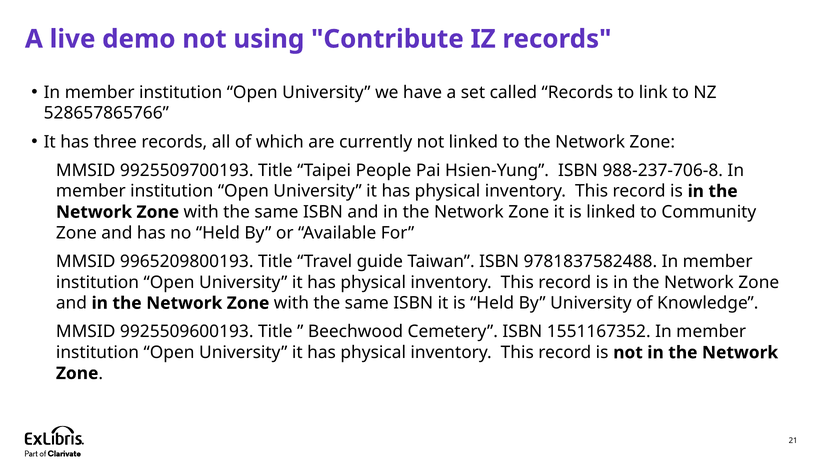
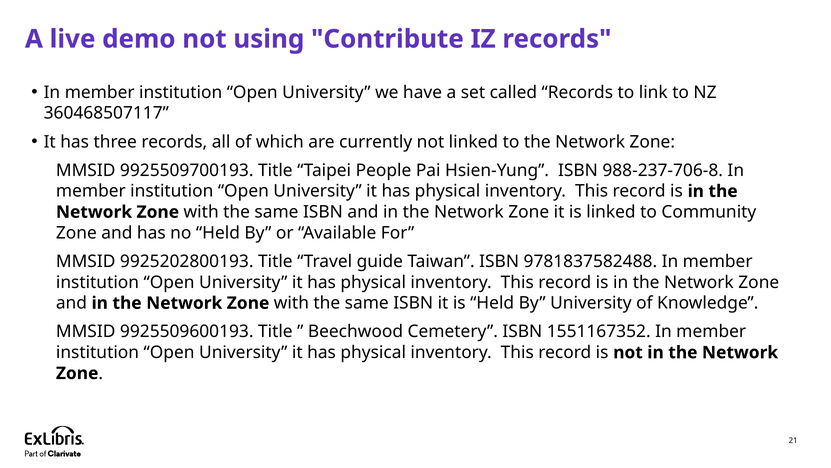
528657865766: 528657865766 -> 360468507117 (106, 113)
9965209800193: 9965209800193 -> 9925202800193 (187, 261)
